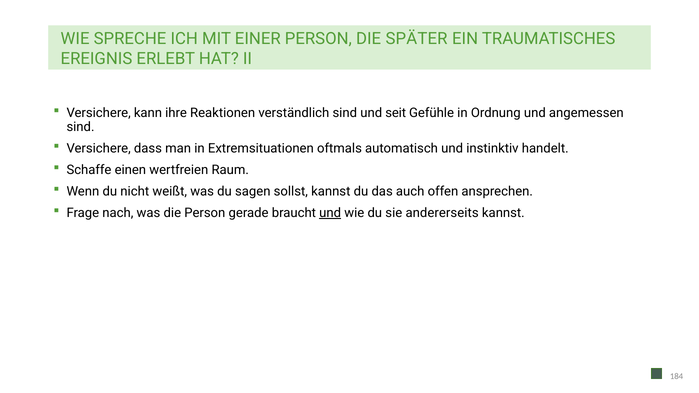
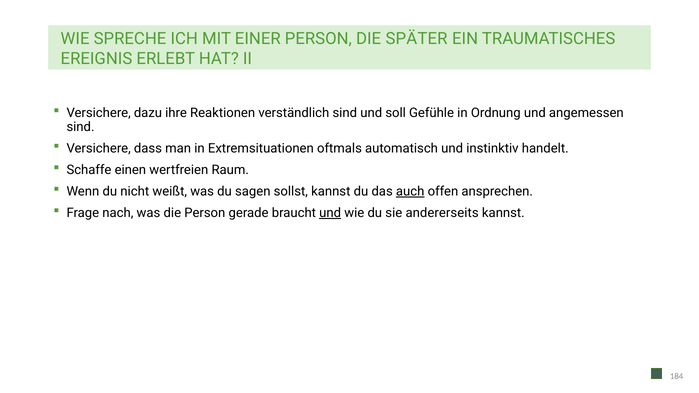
kann: kann -> dazu (148, 113)
seit: seit -> soll (396, 113)
auch underline: none -> present (410, 191)
